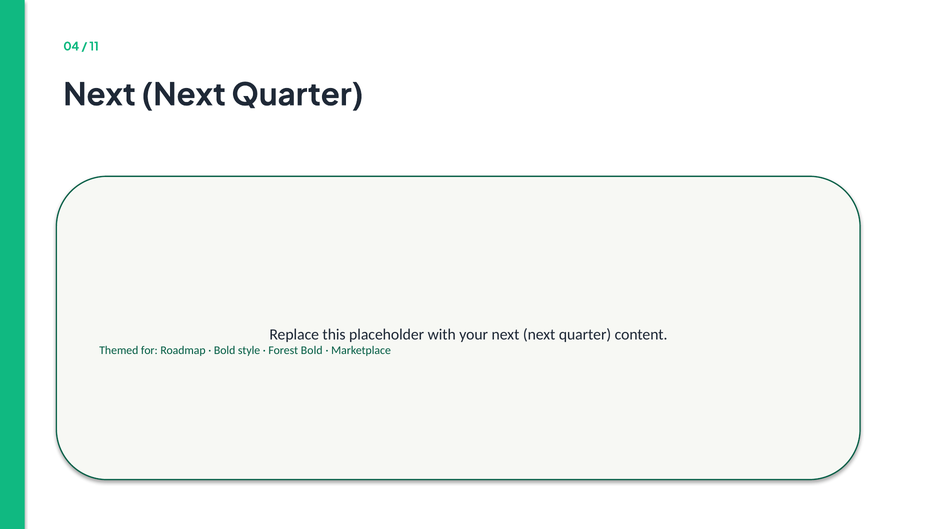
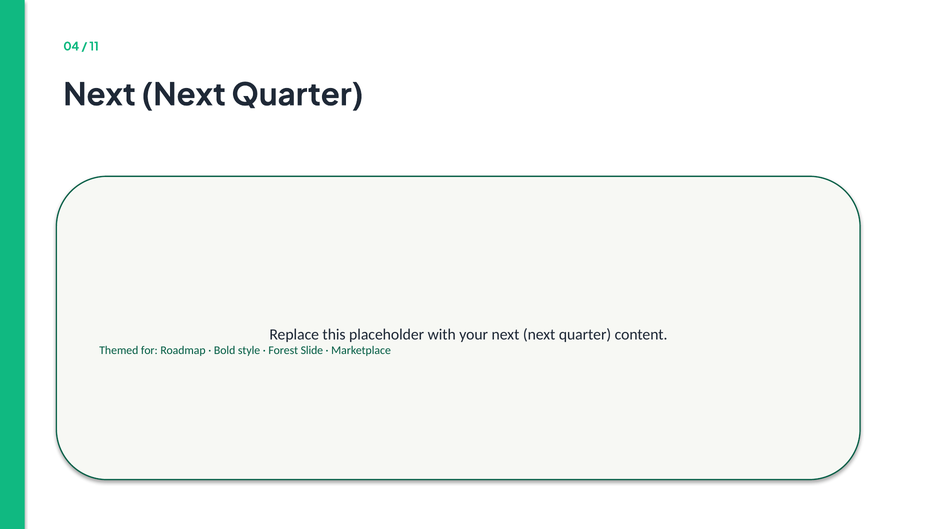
Forest Bold: Bold -> Slide (312, 350)
